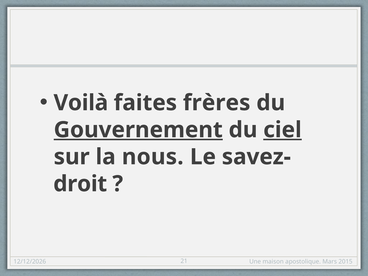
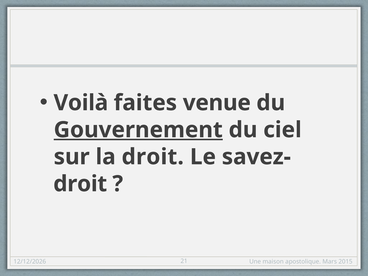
frères: frères -> venue (217, 103)
ciel underline: present -> none (282, 130)
la nous: nous -> droit (153, 157)
